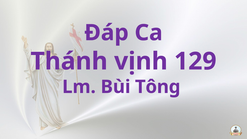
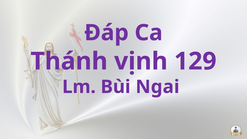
Tông: Tông -> Ngai (158, 87)
